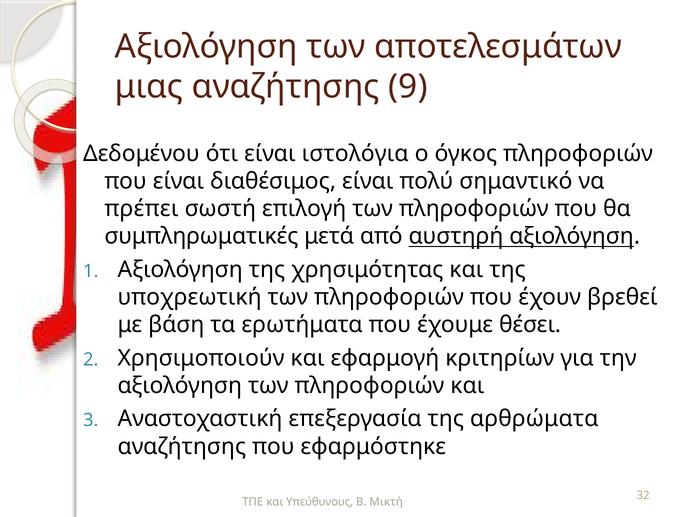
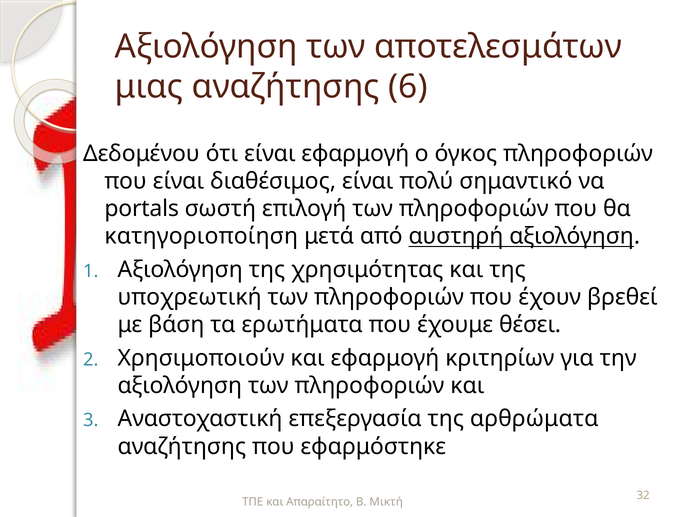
9: 9 -> 6 (408, 87)
είναι ιστολόγια: ιστολόγια -> εφαρμογή (355, 153)
πρέπει: πρέπει -> portals (142, 209)
συμπληρωματικές: συμπληρωματικές -> κατηγοριοποίηση (201, 236)
Υπεύθυνους: Υπεύθυνους -> Απαραίτητο (320, 502)
